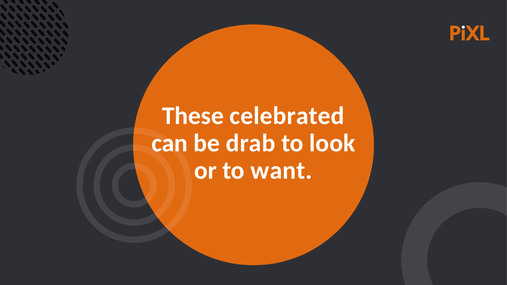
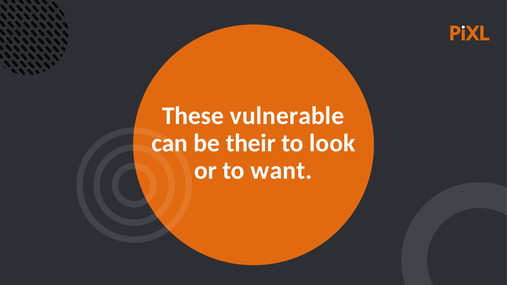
celebrated: celebrated -> vulnerable (287, 116)
drab: drab -> their (251, 143)
